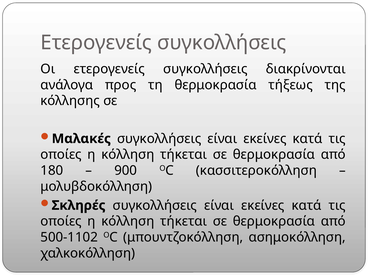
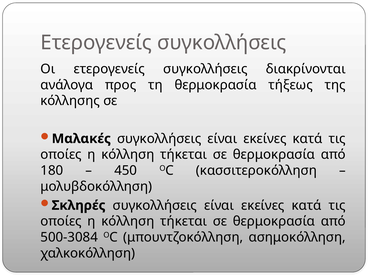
900: 900 -> 450 (126, 171)
500-1102: 500-1102 -> 500-3084 (69, 237)
